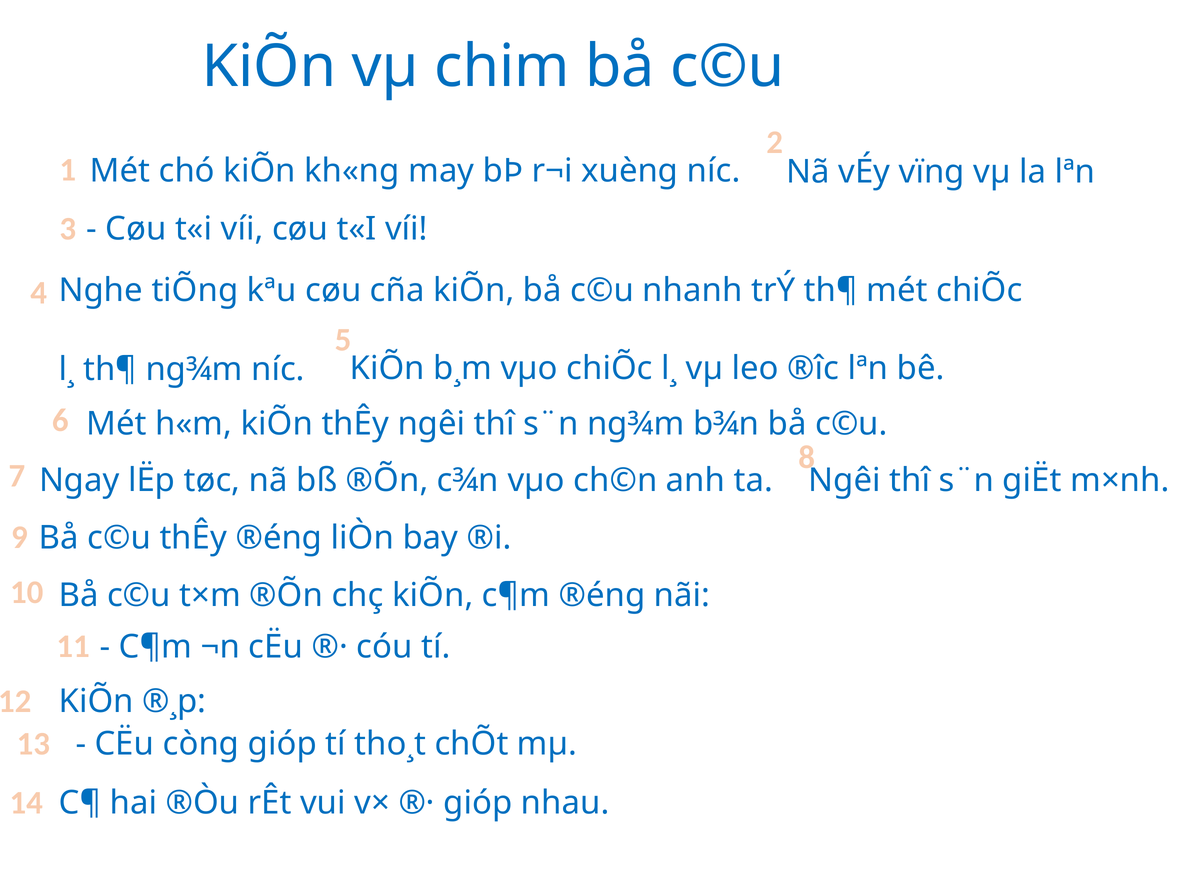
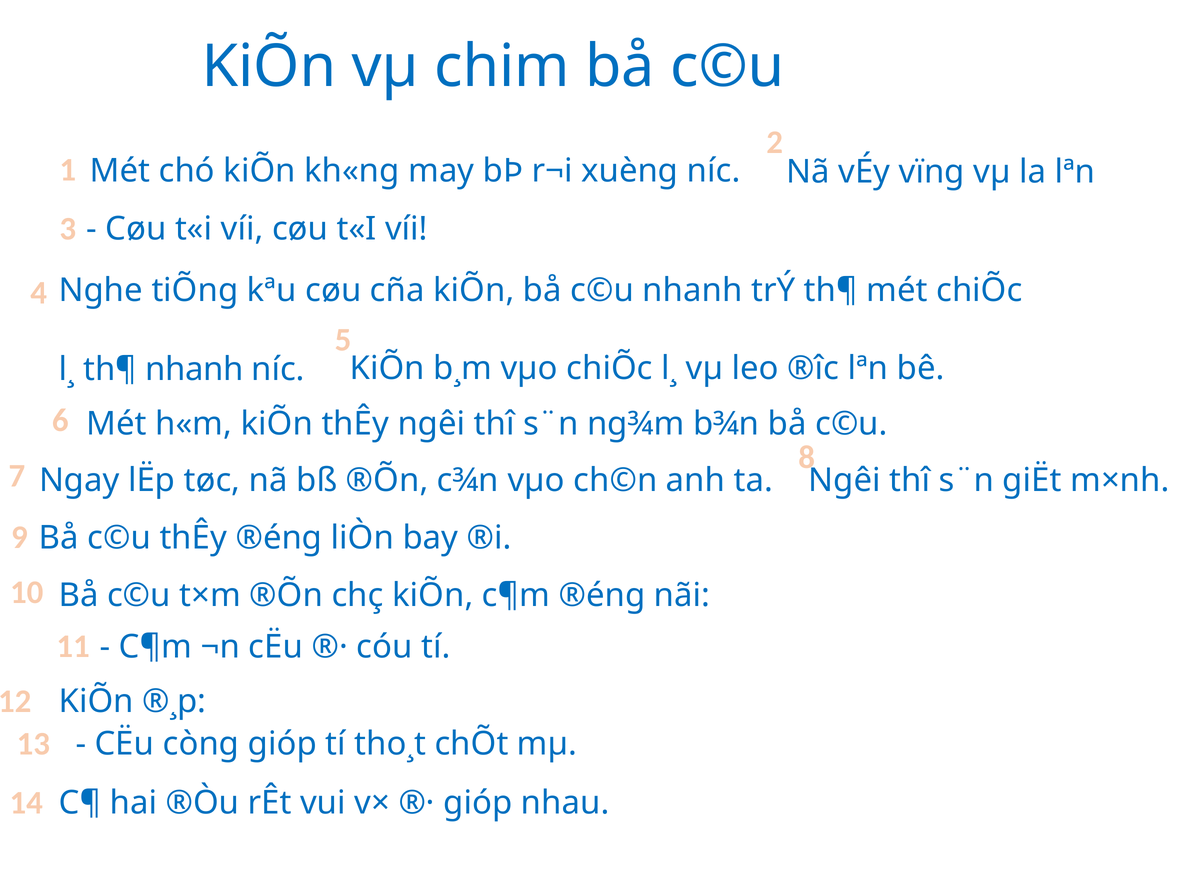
th¶ ng¾m: ng¾m -> nhanh (194, 369)
